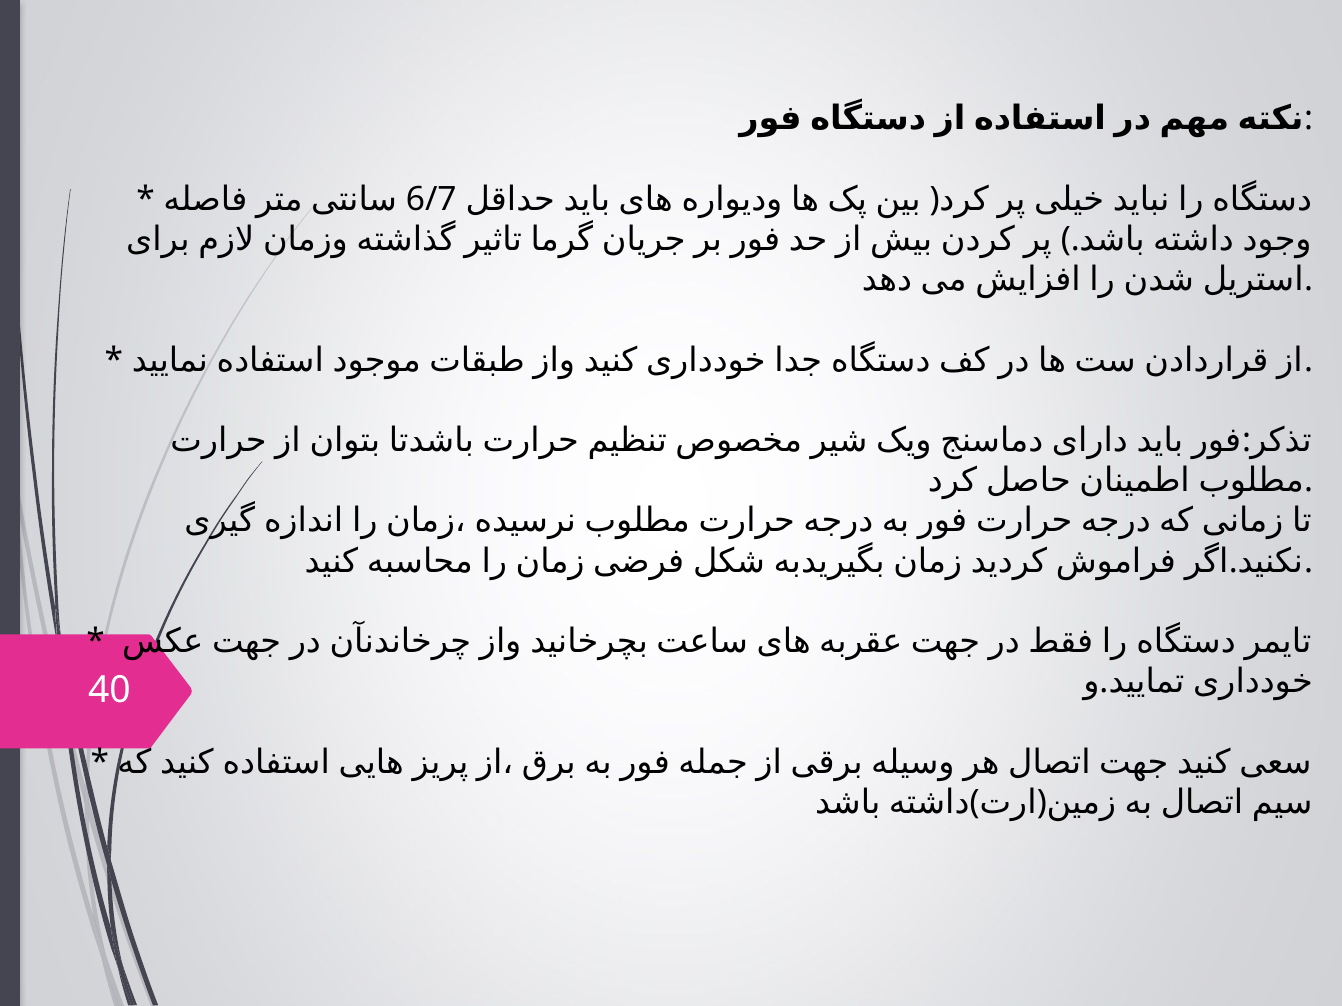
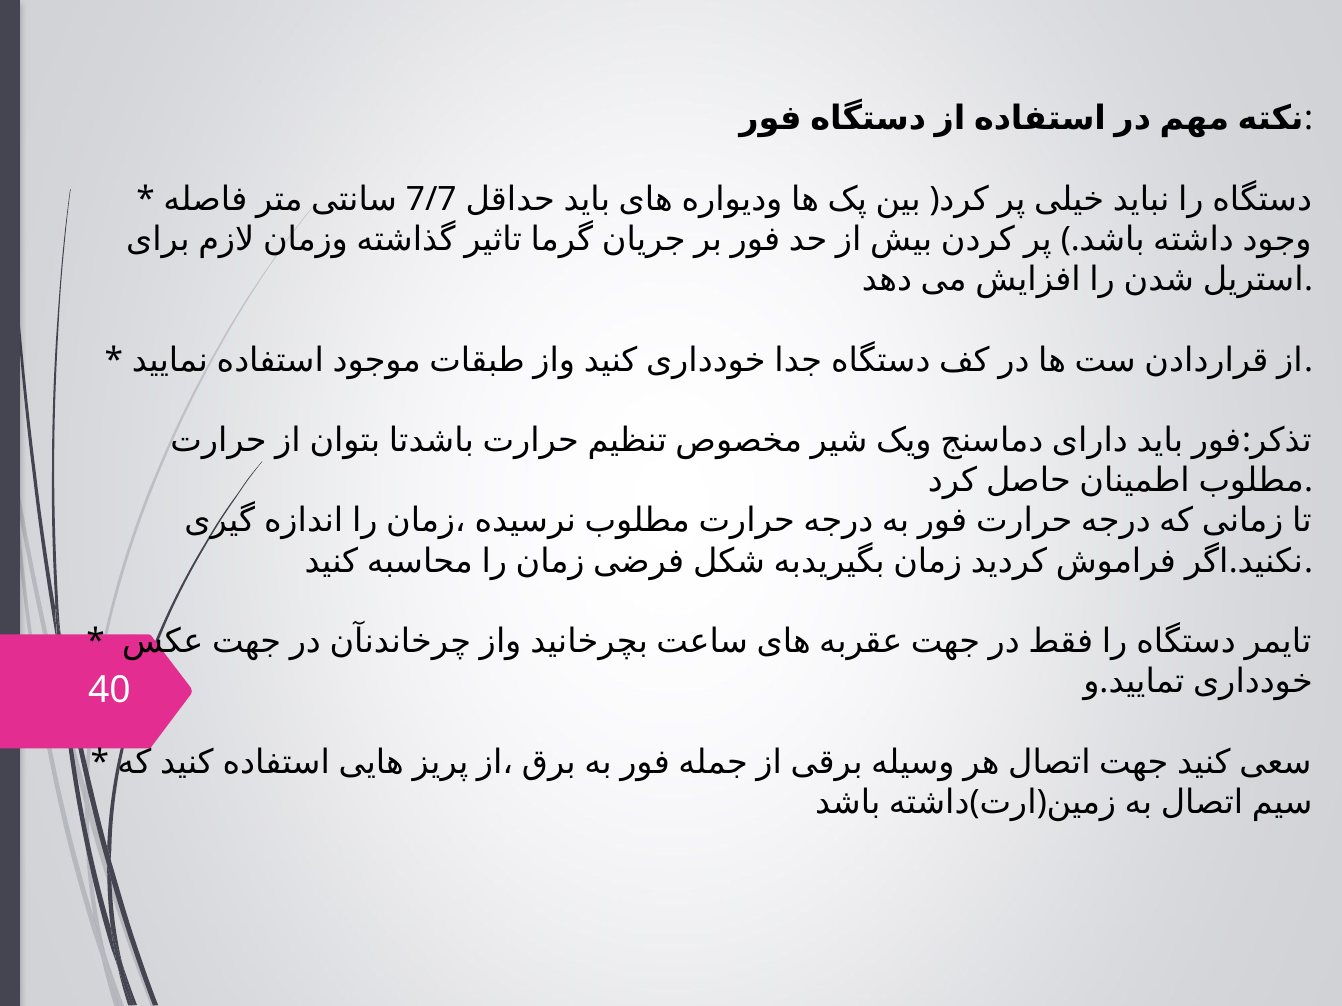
6/7: 6/7 -> 7/7 (431, 199)
